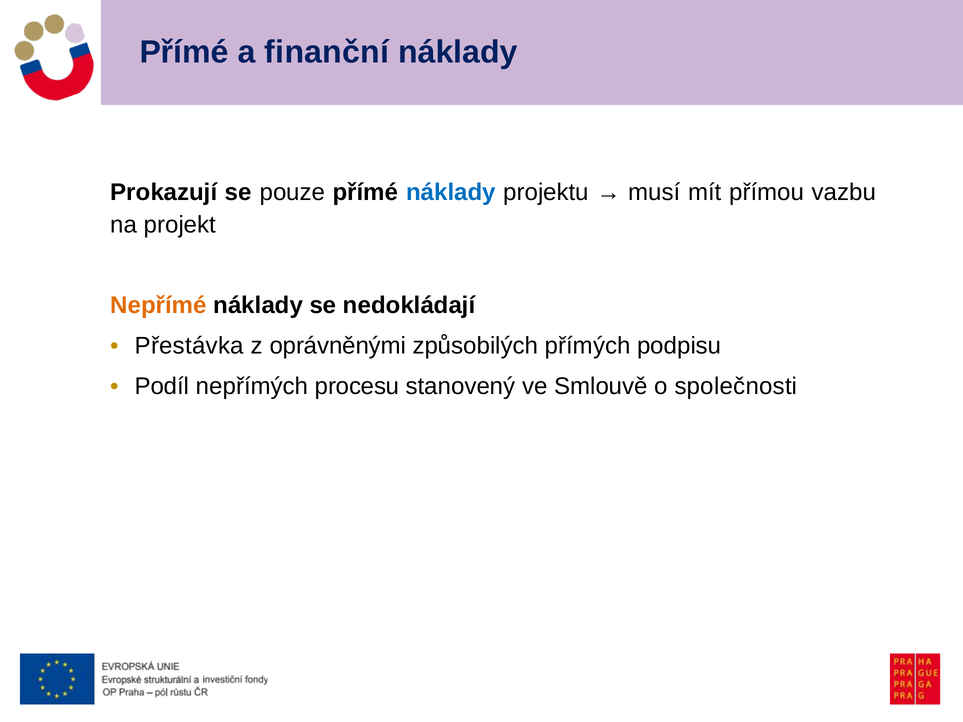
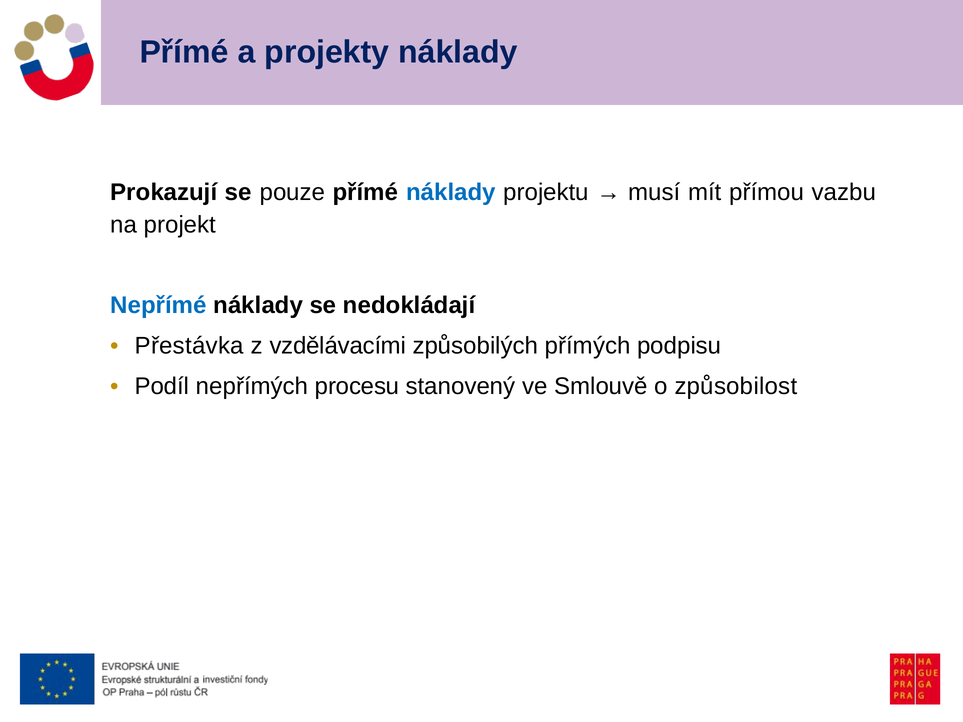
finanční: finanční -> projekty (327, 52)
Nepřímé colour: orange -> blue (159, 306)
oprávněnými: oprávněnými -> vzdělávacími (338, 346)
společnosti: společnosti -> způsobilost (736, 386)
